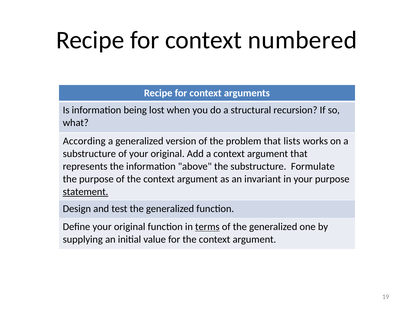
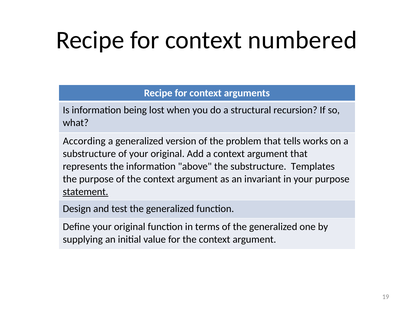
lists: lists -> tells (292, 141)
Formulate: Formulate -> Templates (313, 166)
terms underline: present -> none (207, 226)
